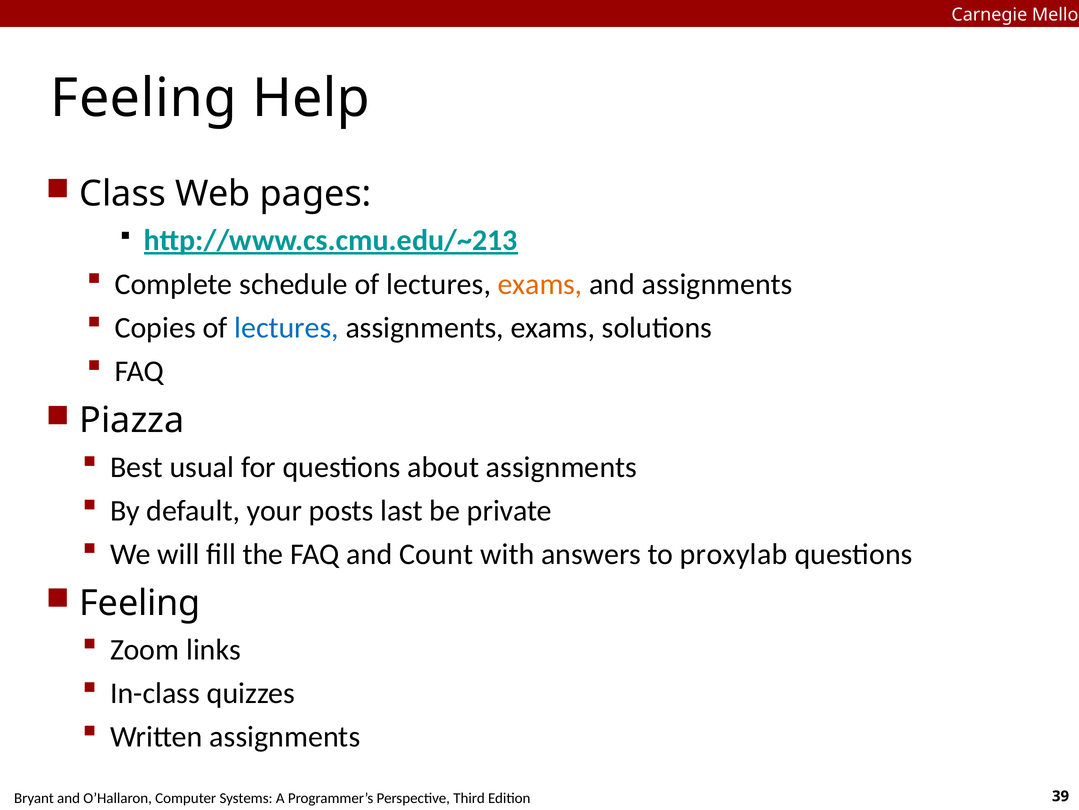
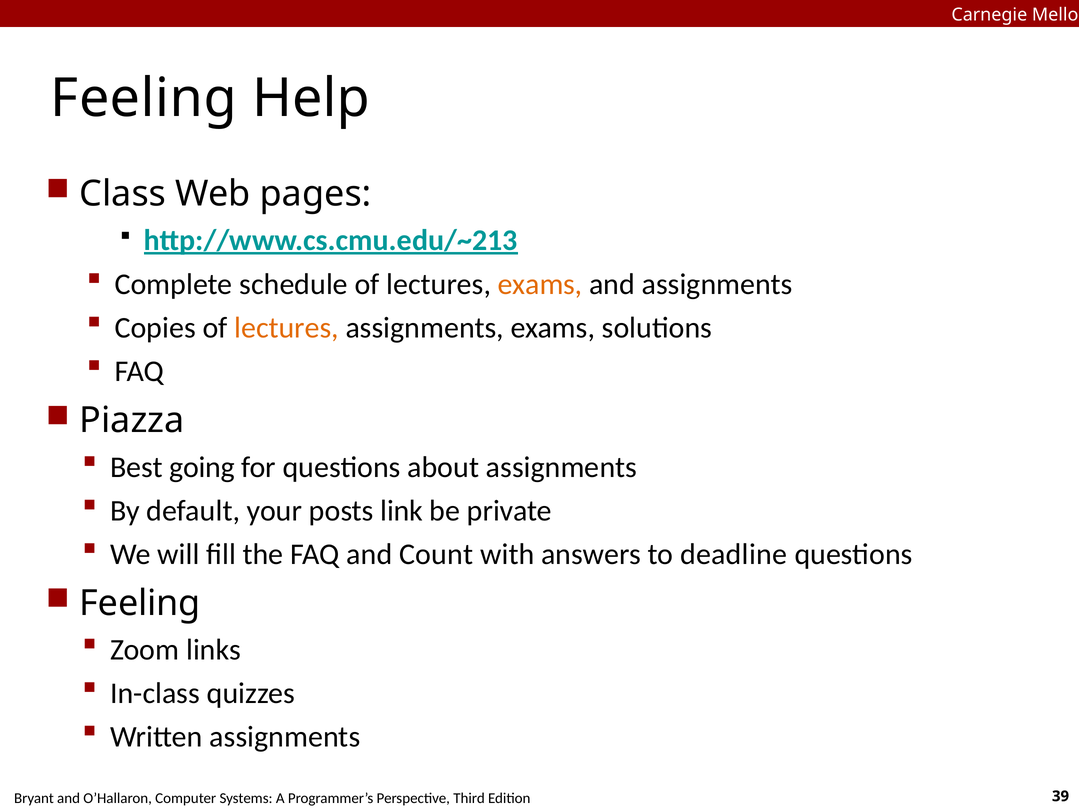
lectures colour: blue -> orange (287, 328)
usual: usual -> going (202, 467)
last: last -> link (402, 510)
proxylab: proxylab -> deadline (734, 554)
